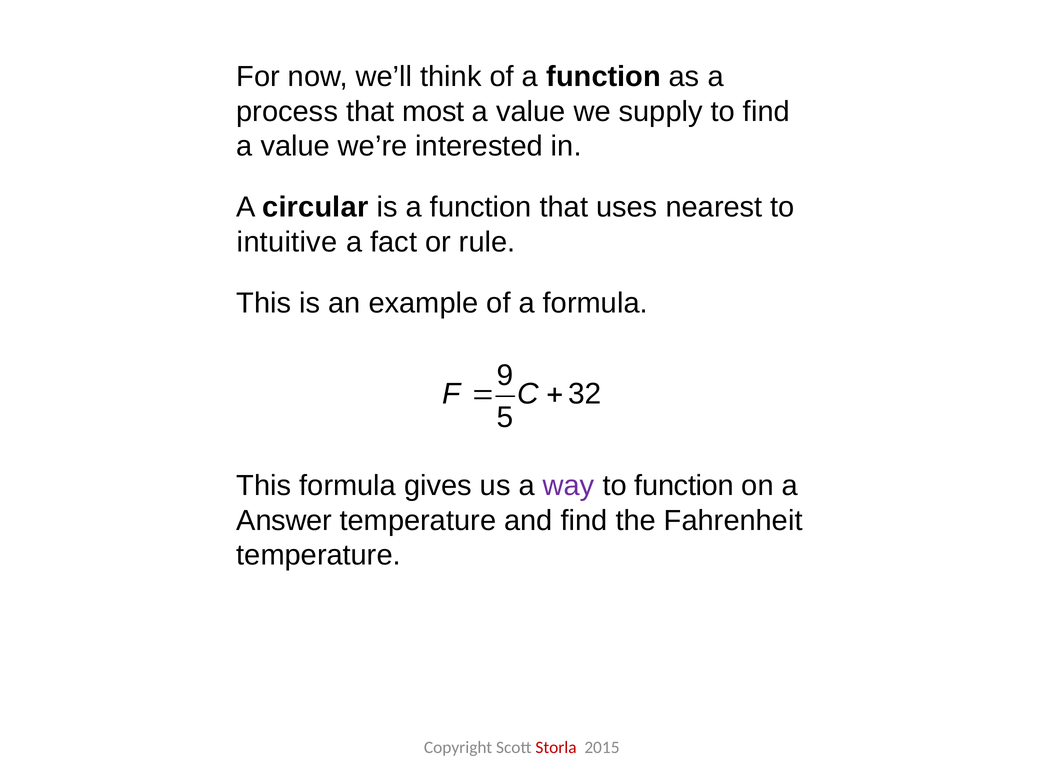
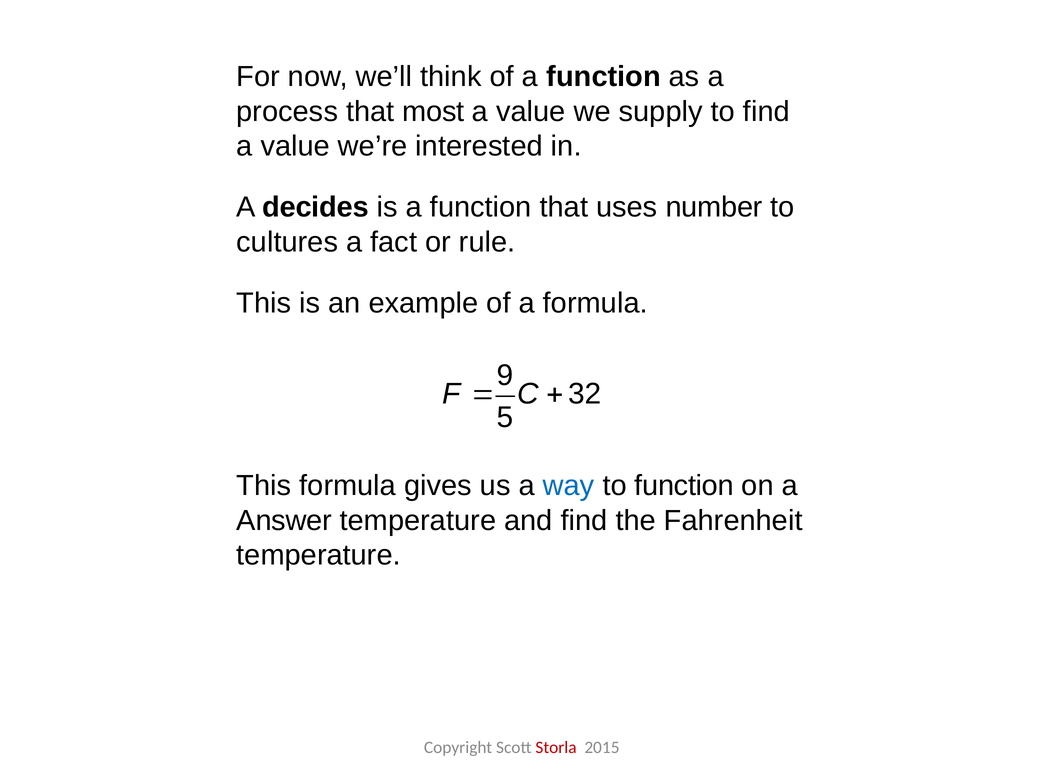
circular: circular -> decides (315, 207)
nearest: nearest -> number (714, 207)
intuitive: intuitive -> cultures (287, 242)
way colour: purple -> blue (569, 486)
